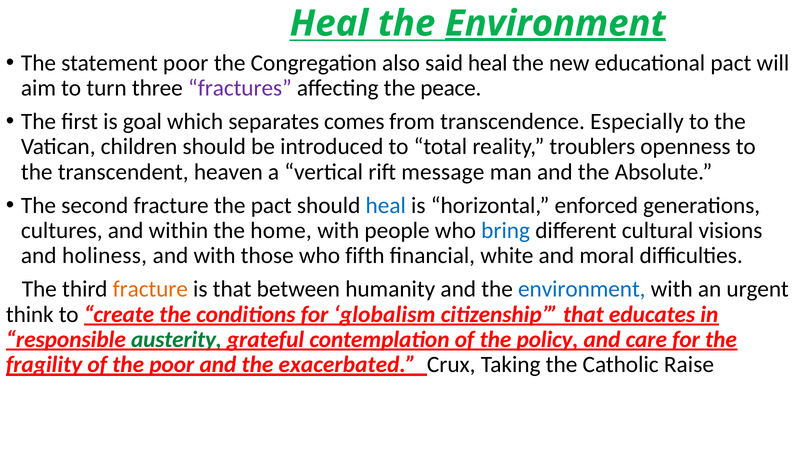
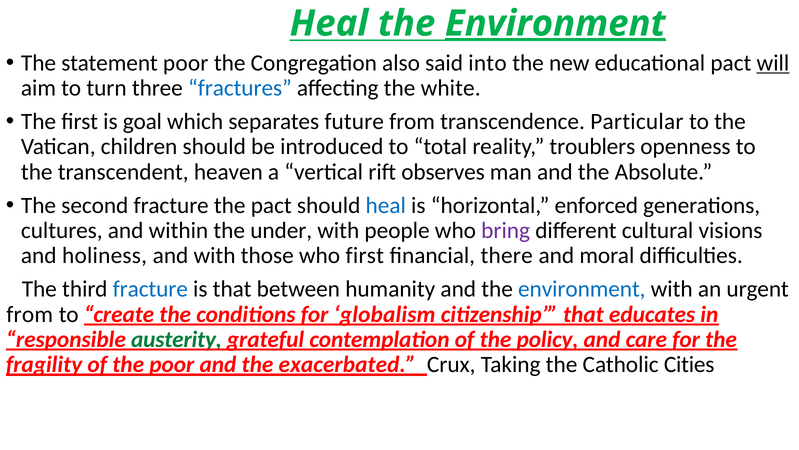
said heal: heal -> into (488, 63)
will underline: none -> present (773, 63)
fractures colour: purple -> blue (240, 88)
peace: peace -> white (451, 88)
comes: comes -> future (354, 121)
Especially: Especially -> Particular (637, 121)
message: message -> observes (443, 172)
home: home -> under (281, 230)
bring colour: blue -> purple (506, 230)
who fifth: fifth -> first (365, 255)
white: white -> there (507, 255)
fracture colour: orange -> blue (150, 289)
think: think -> from (30, 314)
Raise: Raise -> Cities (689, 364)
